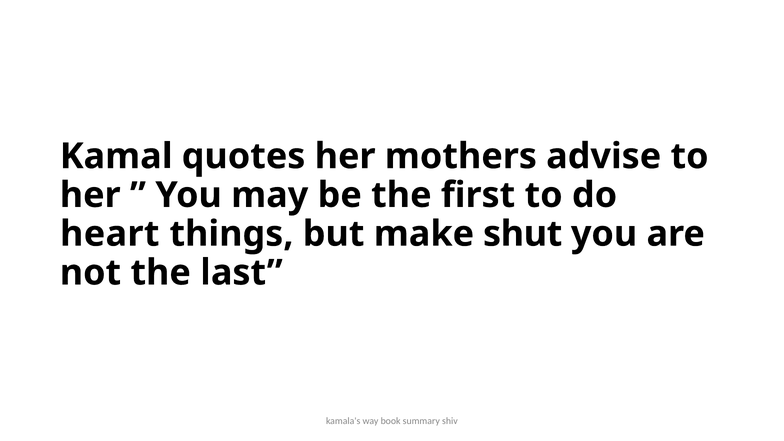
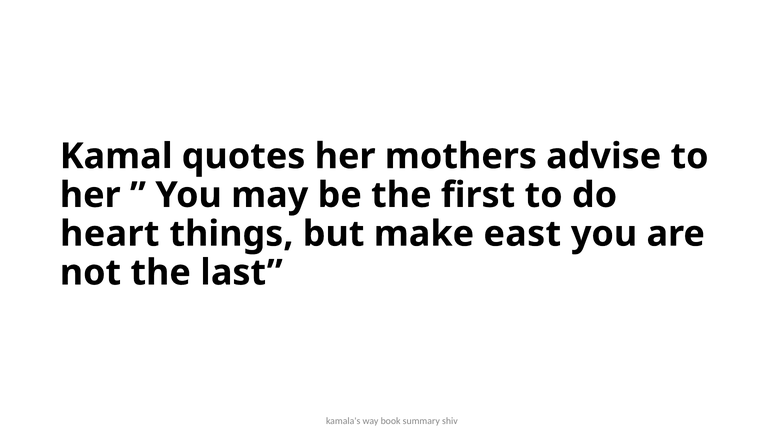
shut: shut -> east (522, 234)
